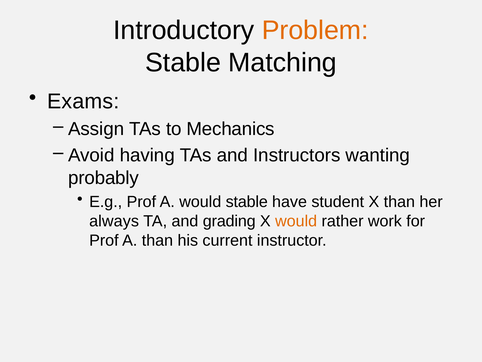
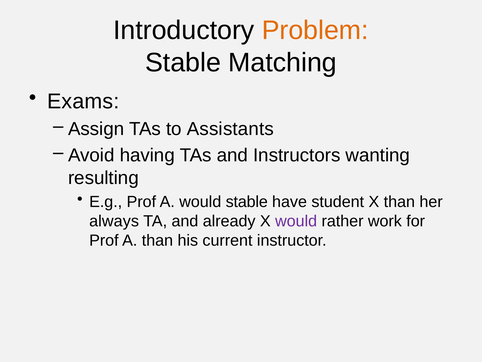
Mechanics: Mechanics -> Assistants (230, 129)
probably: probably -> resulting (103, 178)
grading: grading -> already (229, 221)
would colour: orange -> purple (296, 221)
